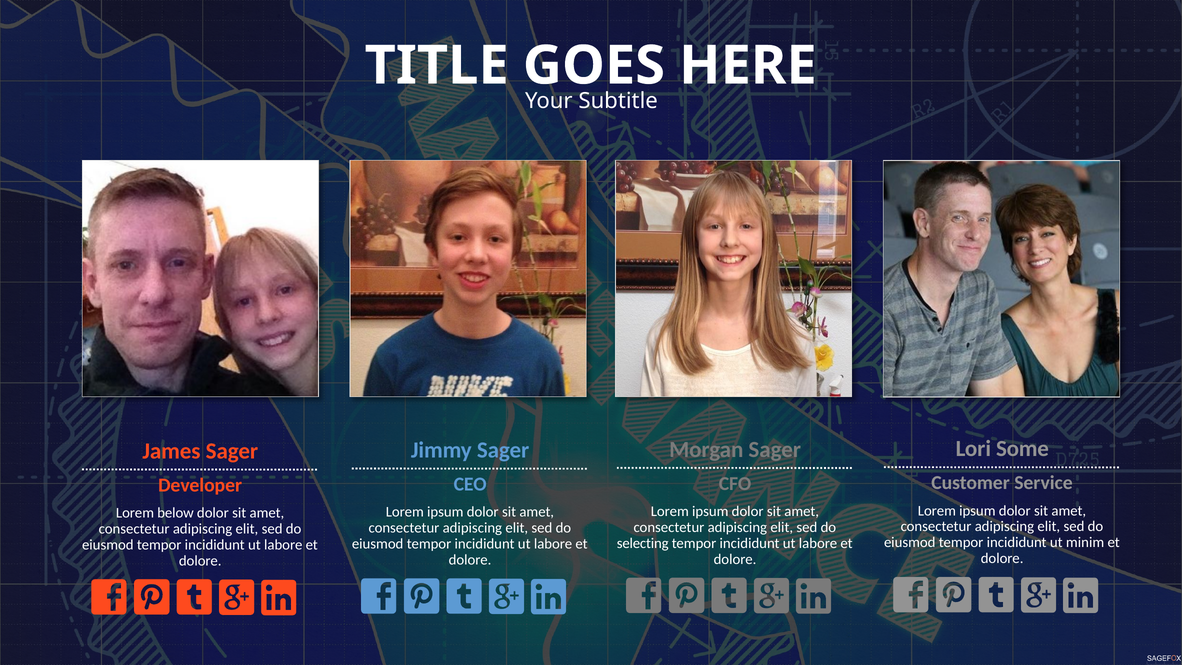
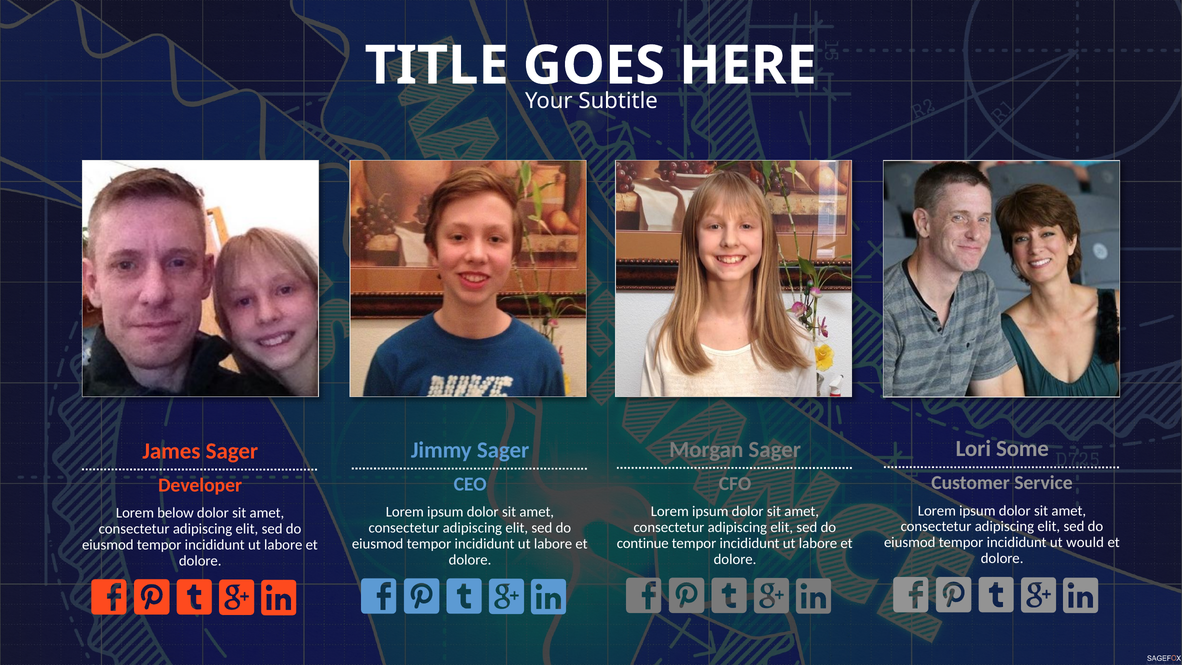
minim: minim -> would (1085, 542)
selecting: selecting -> continue (643, 543)
